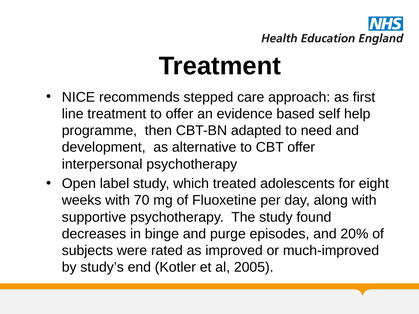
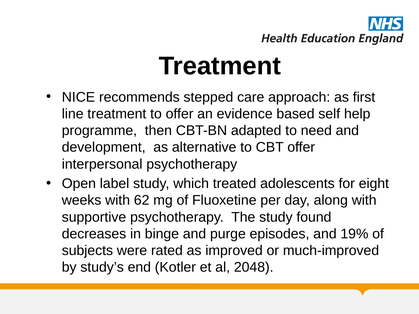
70: 70 -> 62 (142, 201)
20%: 20% -> 19% (354, 234)
2005: 2005 -> 2048 (254, 268)
